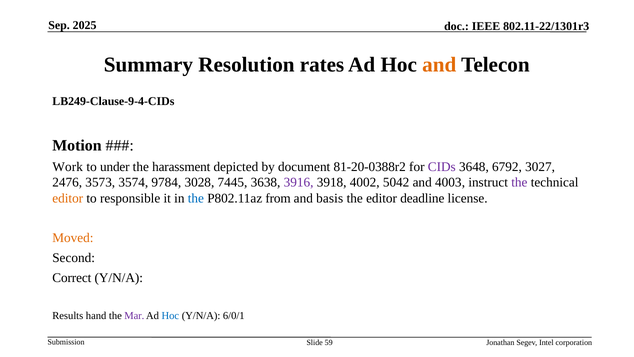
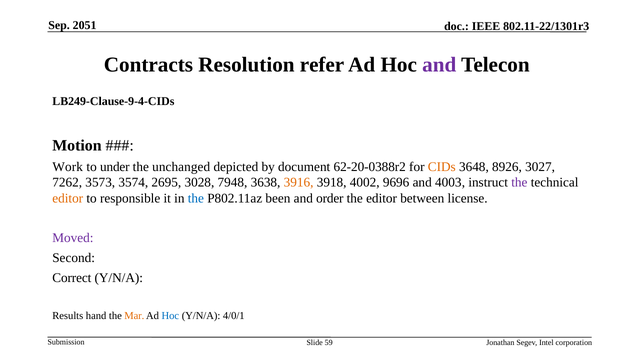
2025: 2025 -> 2051 (85, 25)
Summary: Summary -> Contracts (148, 65)
rates: rates -> refer (322, 65)
and colour: orange -> purple (439, 65)
harassment: harassment -> unchanged (181, 167)
81-20-0388r2: 81-20-0388r2 -> 62-20-0388r2 (370, 167)
CIDs colour: purple -> orange (442, 167)
6792: 6792 -> 8926 (507, 167)
2476: 2476 -> 7262 (67, 182)
9784: 9784 -> 2695 (166, 182)
7445: 7445 -> 7948 (232, 182)
3916 colour: purple -> orange (299, 182)
5042: 5042 -> 9696 (396, 182)
from: from -> been (278, 198)
basis: basis -> order (330, 198)
deadline: deadline -> between (422, 198)
Moved colour: orange -> purple (73, 238)
Mar colour: purple -> orange (134, 315)
6/0/1: 6/0/1 -> 4/0/1 (234, 315)
